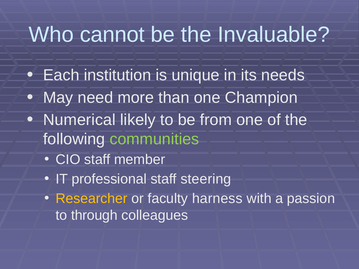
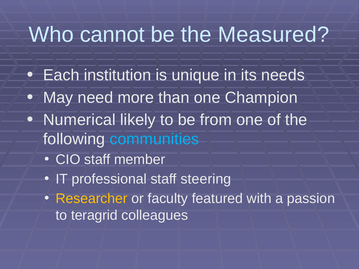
Invaluable: Invaluable -> Measured (274, 35)
communities colour: light green -> light blue (154, 139)
harness: harness -> featured (217, 199)
through: through -> teragrid (94, 215)
